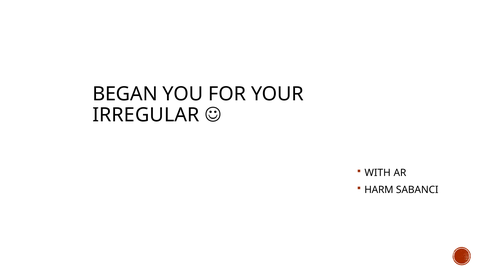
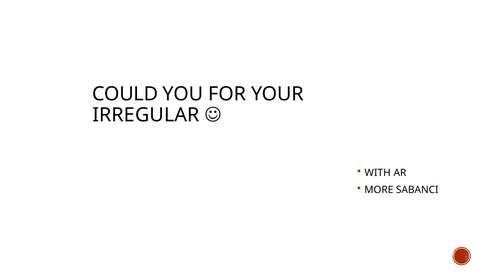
BEGAN: BEGAN -> COULD (125, 94)
HARM: HARM -> MORE (379, 190)
